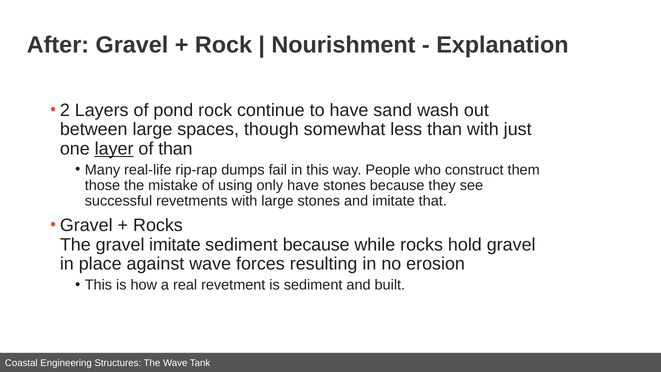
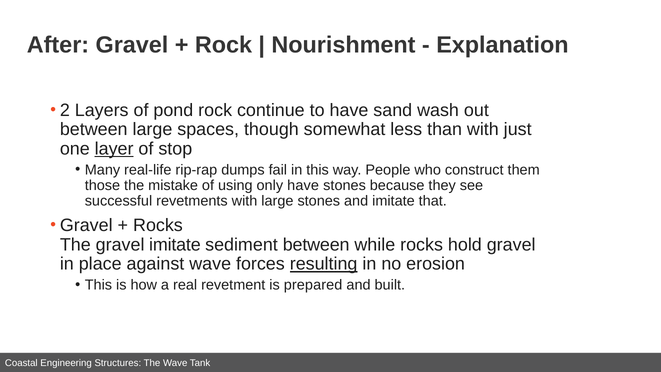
of than: than -> stop (175, 149)
sediment because: because -> between (316, 245)
resulting underline: none -> present (324, 264)
is sediment: sediment -> prepared (313, 285)
